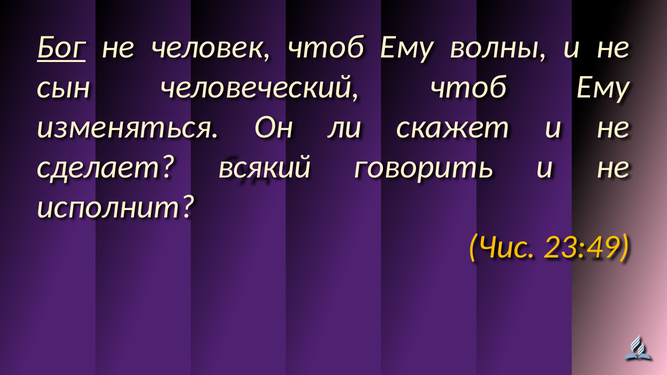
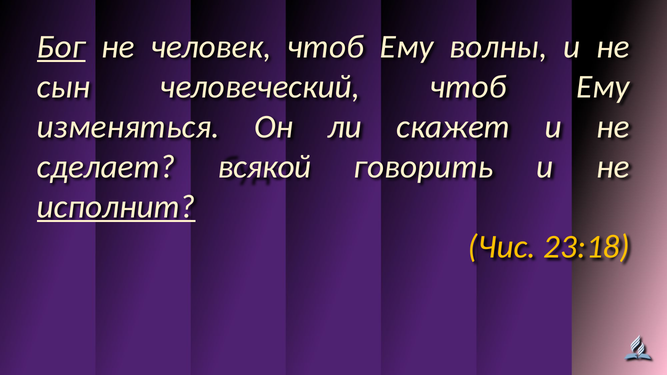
всякий: всякий -> всякой (265, 167)
исполнит underline: none -> present (116, 207)
23:49: 23:49 -> 23:18 (587, 247)
